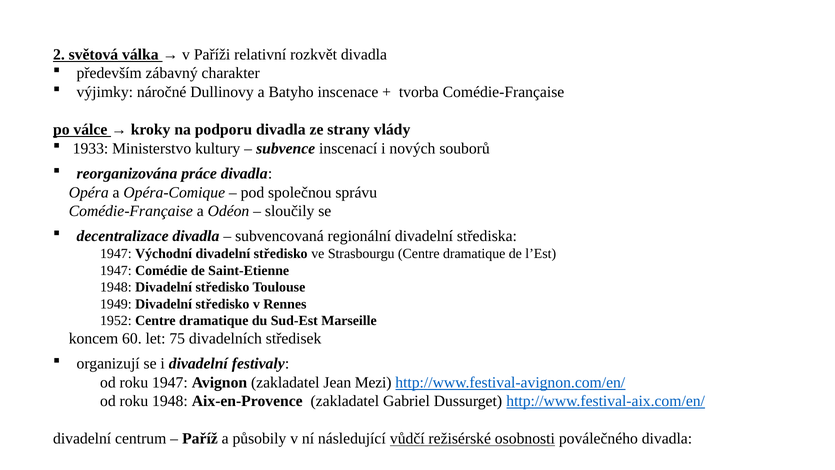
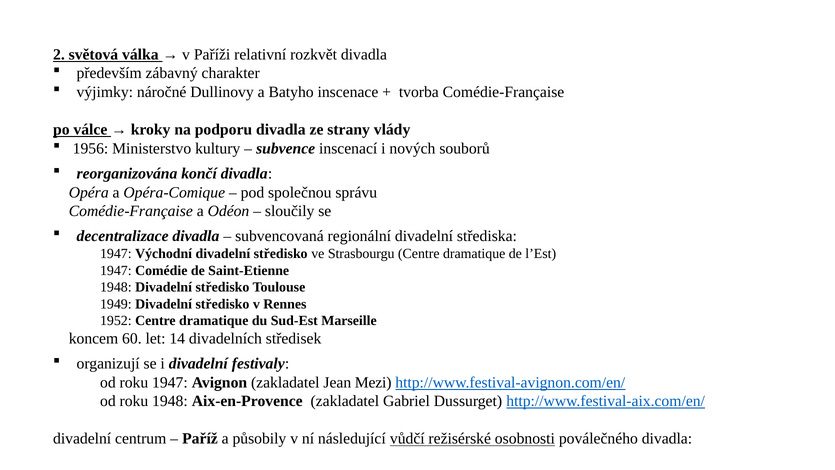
1933: 1933 -> 1956 (90, 148)
práce: práce -> končí (199, 173)
75: 75 -> 14 (177, 338)
